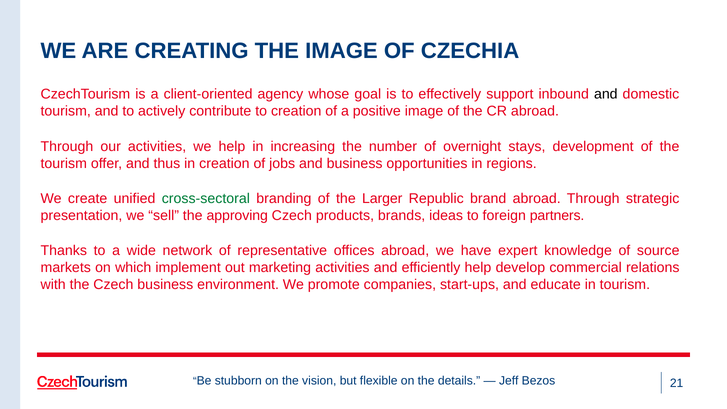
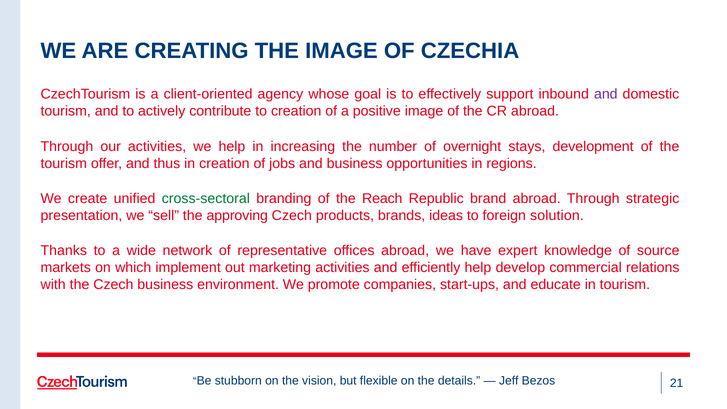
and colour: black -> purple (606, 94)
Larger: Larger -> Reach (382, 199)
partners: partners -> solution (557, 216)
